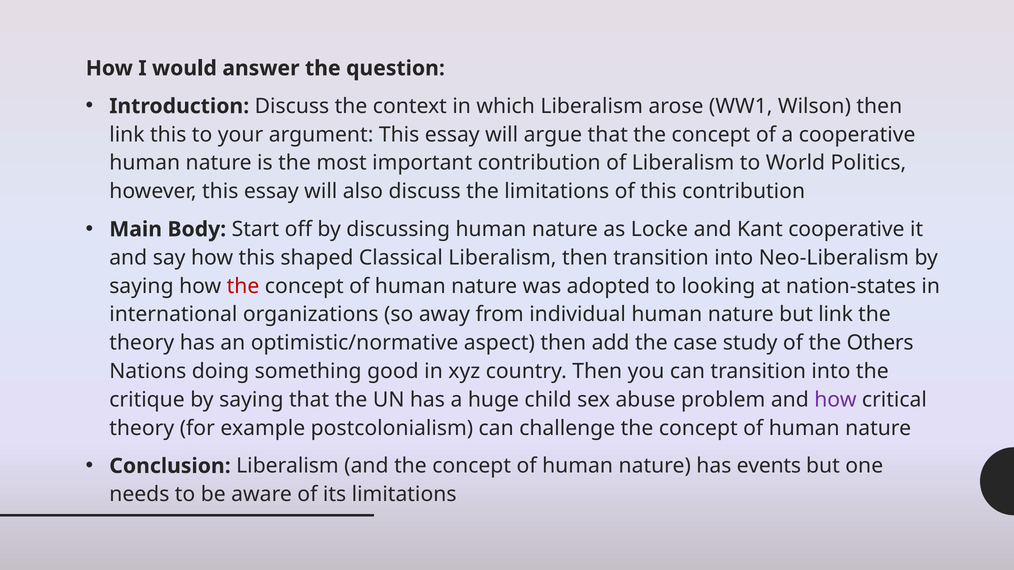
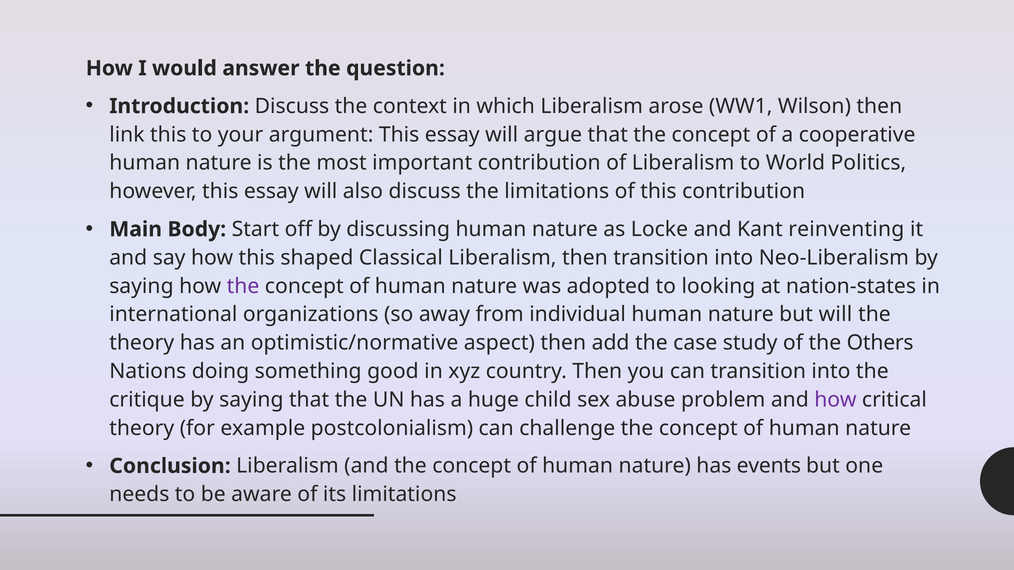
Kant cooperative: cooperative -> reinventing (846, 229)
the colour: red -> purple (243, 286)
but link: link -> will (835, 315)
